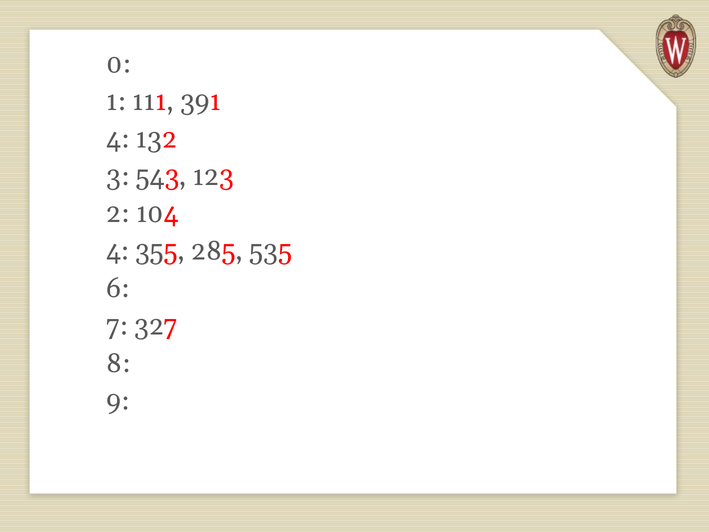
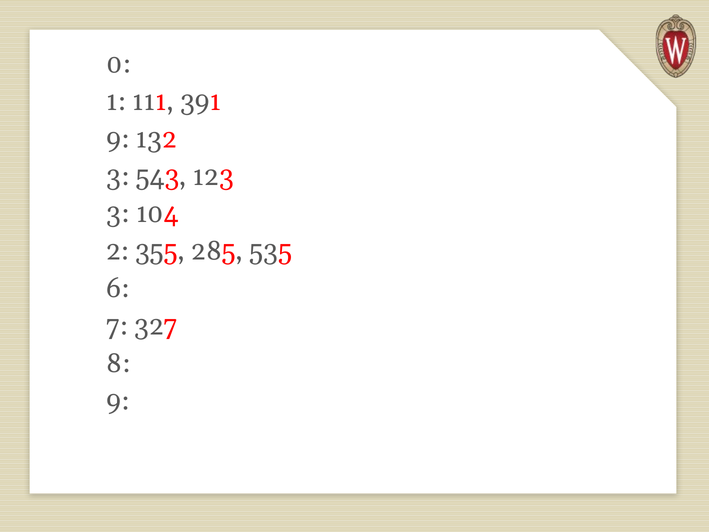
4: 4 -> 9 (118, 139)
2: 2 -> 3 (118, 214)
4: 4 -> 2 (118, 251)
